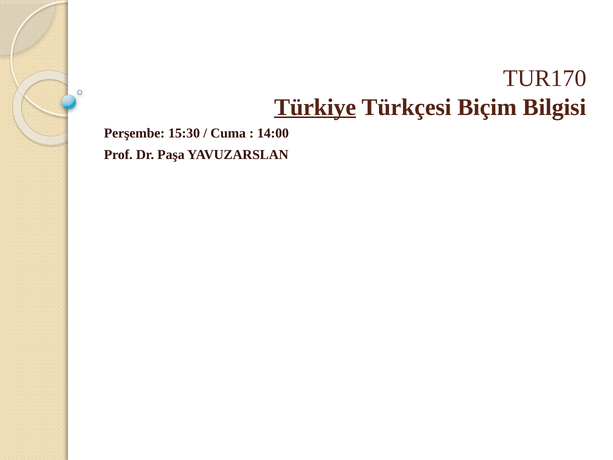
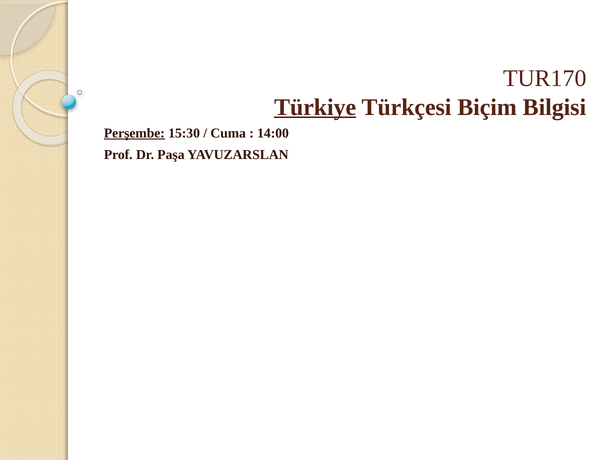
Perşembe underline: none -> present (134, 133)
